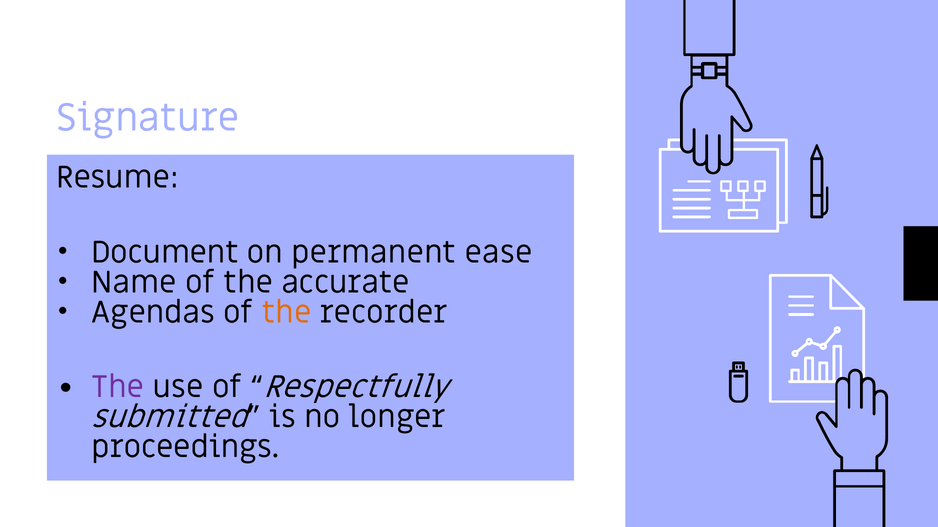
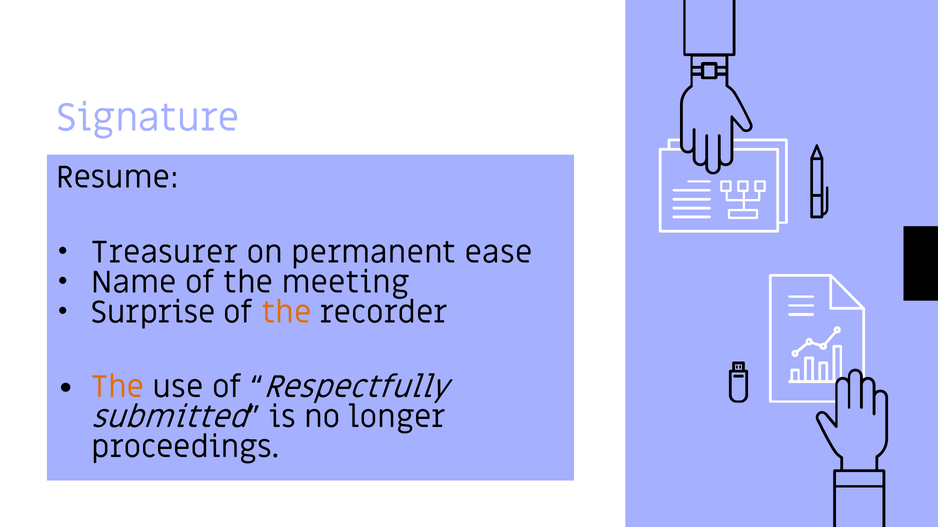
Document: Document -> Treasurer (165, 253)
accurate: accurate -> meeting (346, 283)
Agendas: Agendas -> Surprise (153, 313)
The colour: purple -> orange (118, 387)
